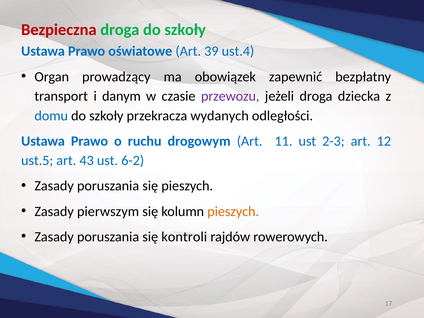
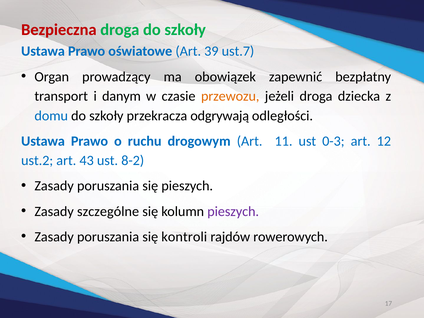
ust.4: ust.4 -> ust.7 (238, 51)
przewozu colour: purple -> orange (230, 96)
wydanych: wydanych -> odgrywają (220, 116)
2-3: 2-3 -> 0-3 (333, 141)
ust.5: ust.5 -> ust.2 (37, 161)
6-2: 6-2 -> 8-2 (133, 161)
pierwszym: pierwszym -> szczególne (108, 211)
pieszych colour: orange -> purple (233, 211)
